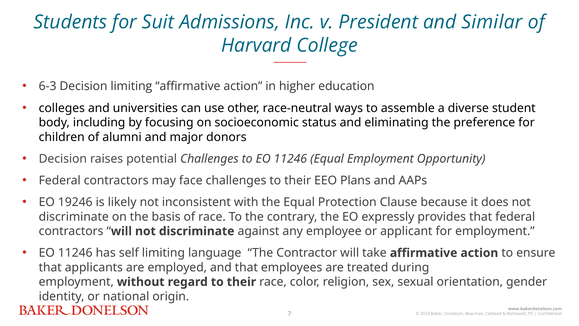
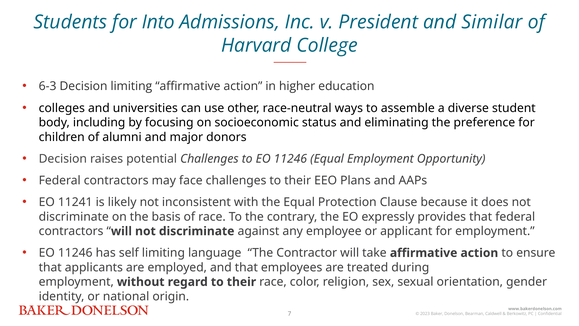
Suit: Suit -> Into (158, 22)
19246: 19246 -> 11241 (75, 202)
